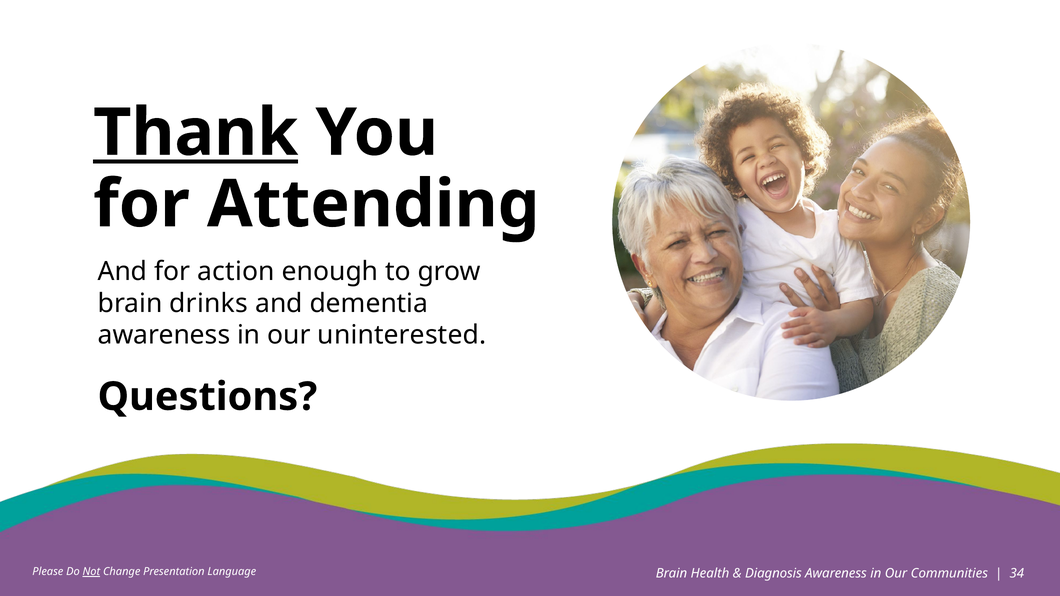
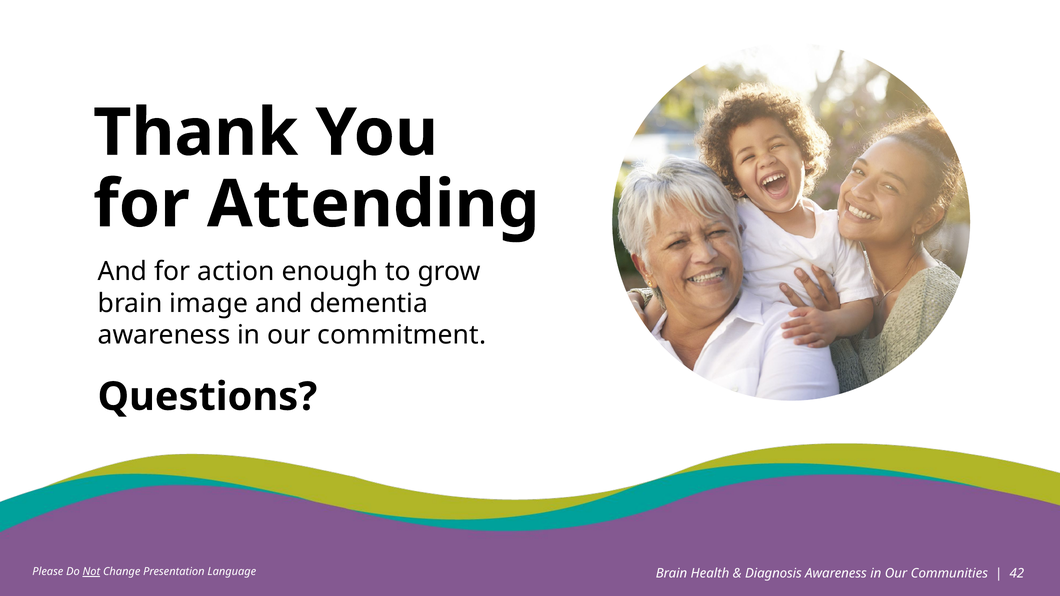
Thank underline: present -> none (196, 133)
drinks: drinks -> image (209, 304)
uninterested: uninterested -> commitment (402, 335)
34: 34 -> 42 (1017, 573)
